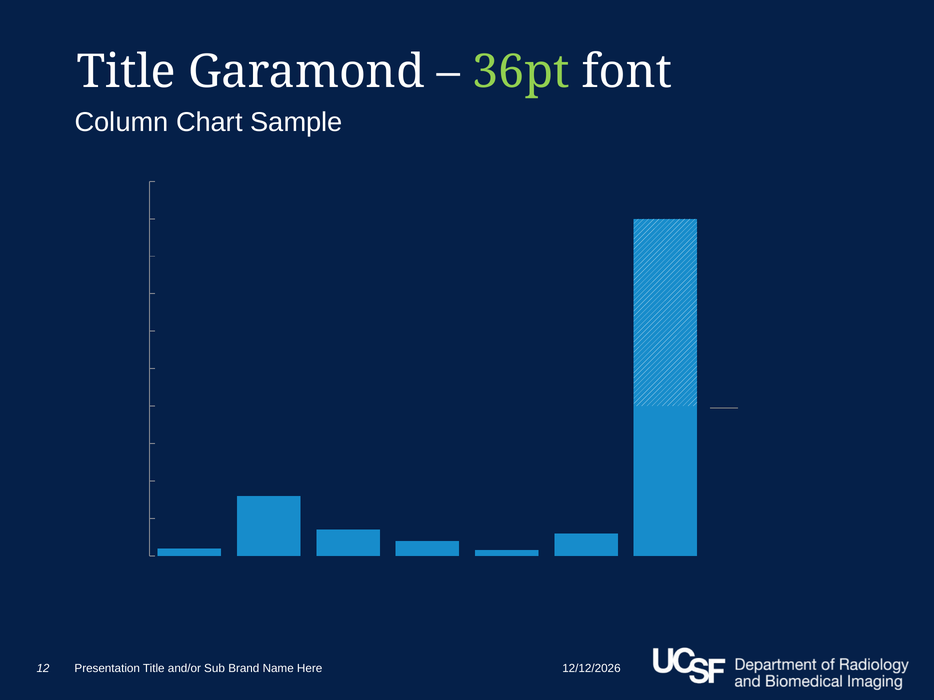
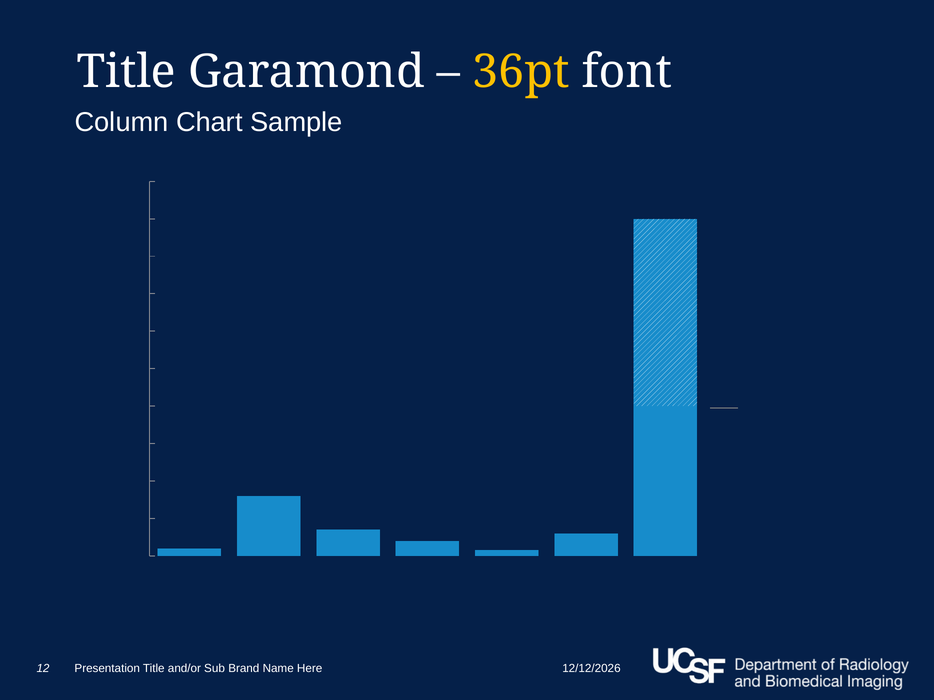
36pt colour: light green -> yellow (521, 72)
